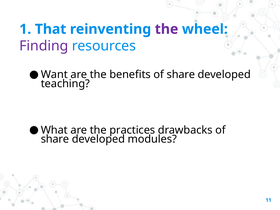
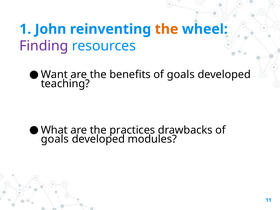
That: That -> John (51, 29)
the colour: purple -> orange (167, 29)
benefits of share: share -> goals (181, 75)
share: share -> goals (55, 139)
